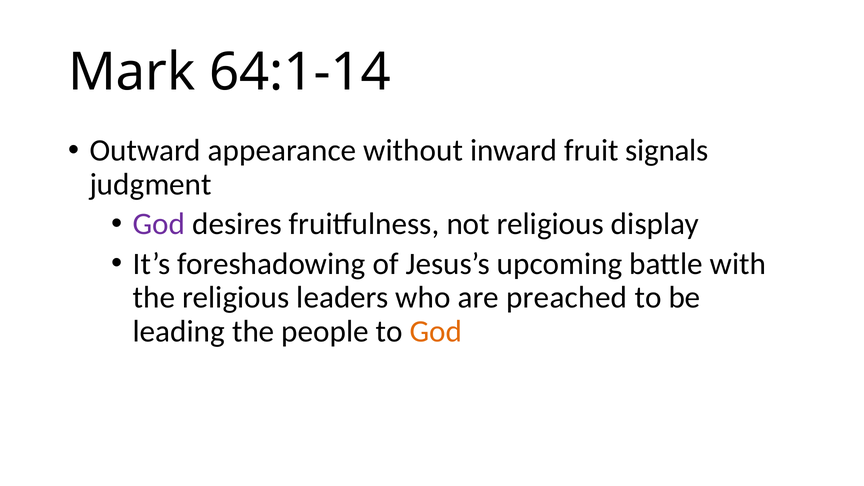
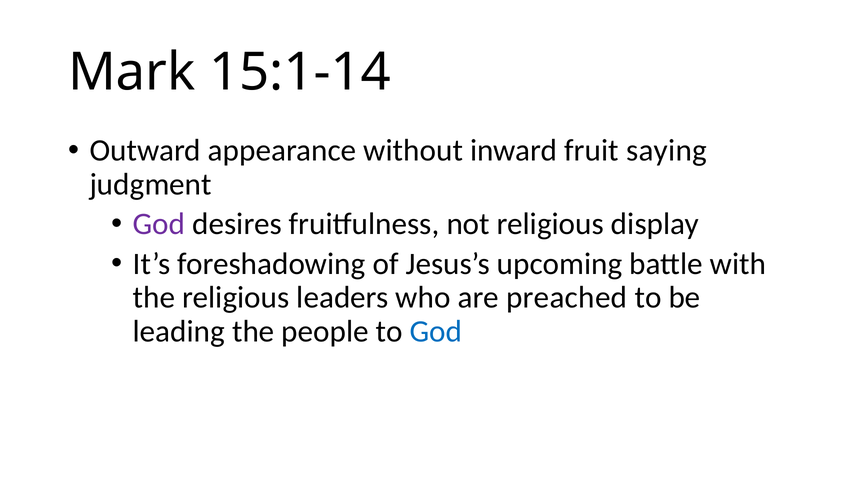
64:1-14: 64:1-14 -> 15:1-14 (300, 73)
signals: signals -> saying (667, 150)
God colour: orange -> blue (436, 331)
